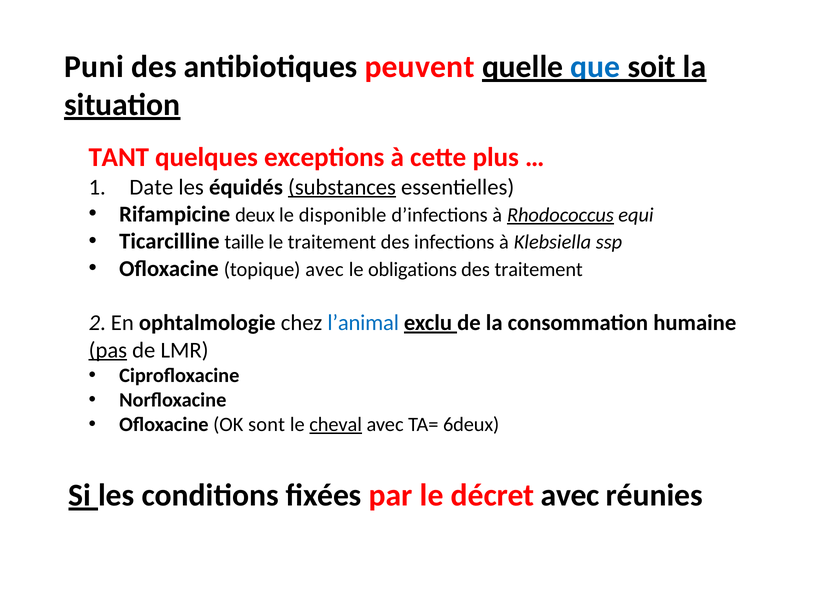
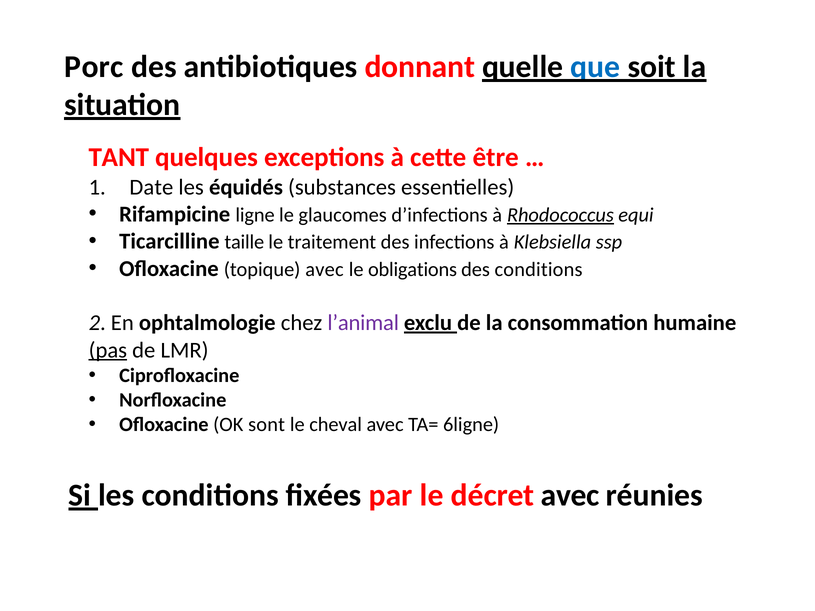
Puni: Puni -> Porc (94, 67)
peuvent: peuvent -> donnant (420, 67)
plus: plus -> être (496, 158)
substances underline: present -> none (342, 187)
deux: deux -> ligne (255, 215)
disponible: disponible -> glaucomes (343, 215)
des traitement: traitement -> conditions (539, 269)
l’animal colour: blue -> purple (363, 323)
cheval underline: present -> none (336, 425)
6deux: 6deux -> 6ligne (471, 425)
